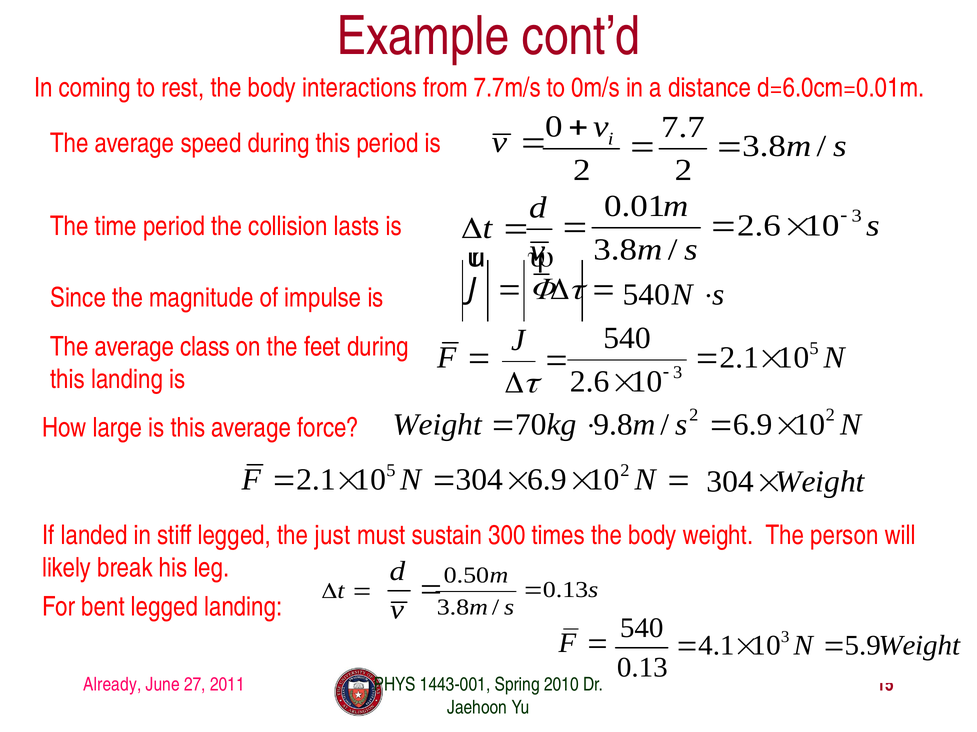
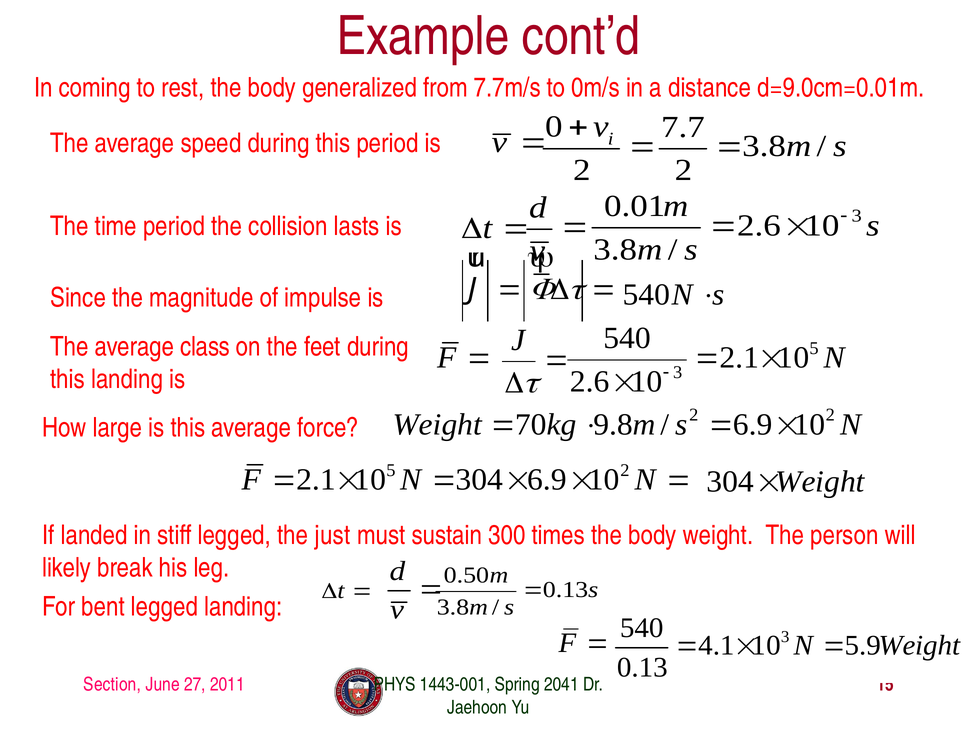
interactions: interactions -> generalized (360, 88)
d=6.0cm=0.01m: d=6.0cm=0.01m -> d=9.0cm=0.01m (841, 88)
Already: Already -> Section (112, 685)
2010: 2010 -> 2041 (561, 685)
